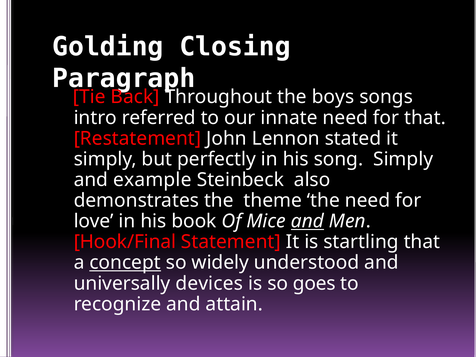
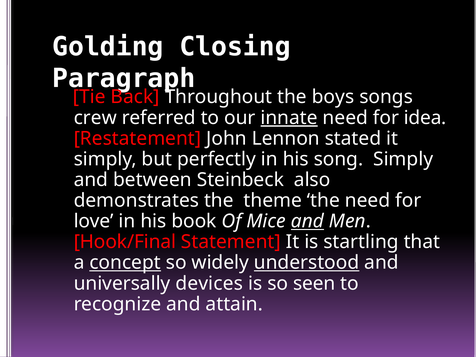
intro: intro -> crew (95, 118)
innate underline: none -> present (289, 118)
for that: that -> idea (425, 118)
example: example -> between (152, 180)
understood underline: none -> present (307, 263)
goes: goes -> seen (314, 283)
